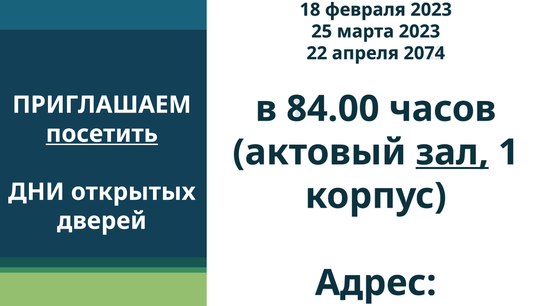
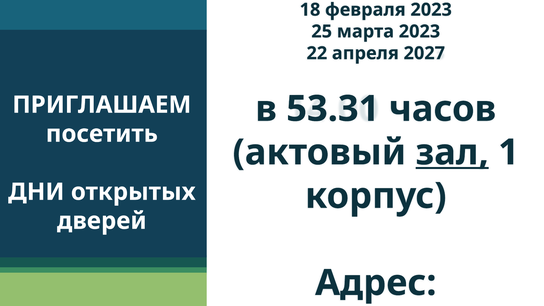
2074: 2074 -> 2027 (424, 53)
84.00: 84.00 -> 53.31 (333, 109)
посетить underline: present -> none (102, 134)
